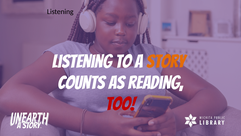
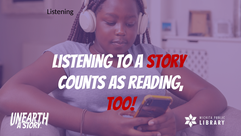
story colour: orange -> red (166, 62)
